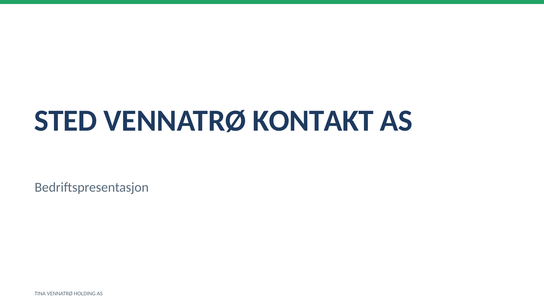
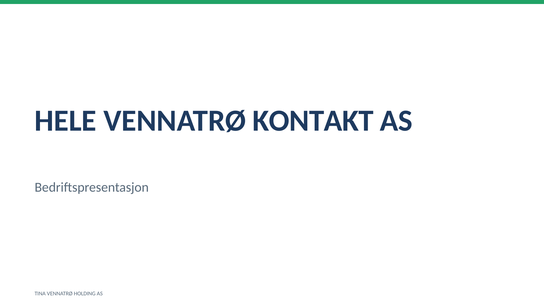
STED: STED -> HELE (66, 121)
